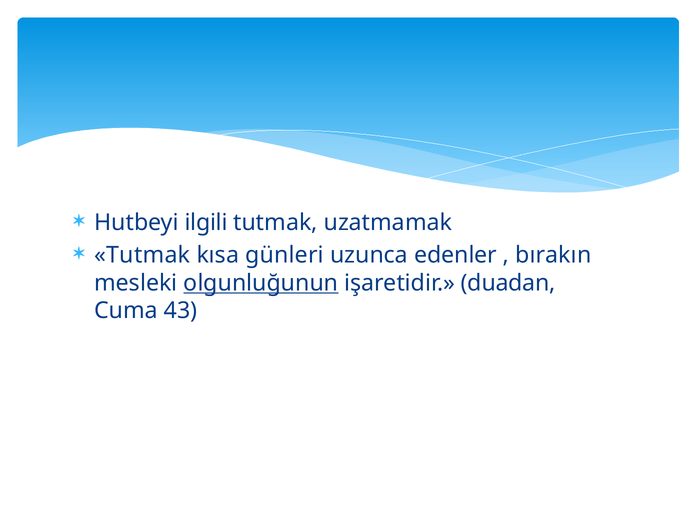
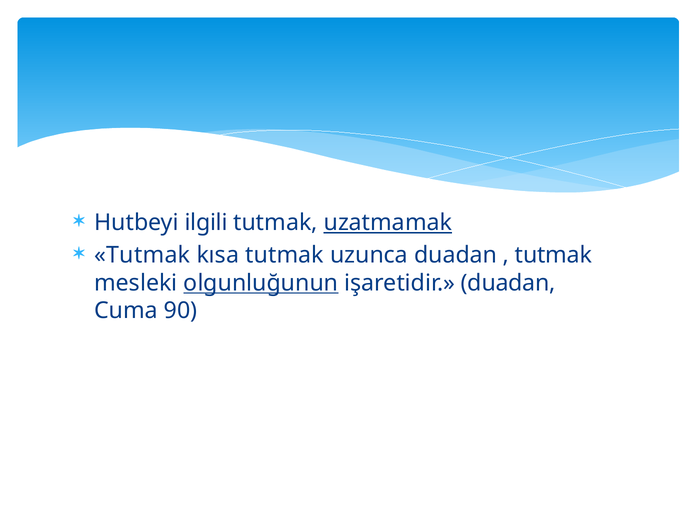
uzatmamak underline: none -> present (388, 223)
kısa günleri: günleri -> tutmak (284, 255)
uzunca edenler: edenler -> duadan (456, 255)
bırakın: bırakın -> tutmak (553, 255)
43: 43 -> 90 (181, 311)
